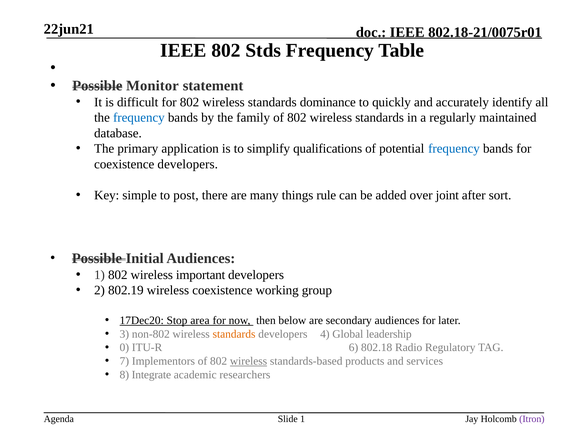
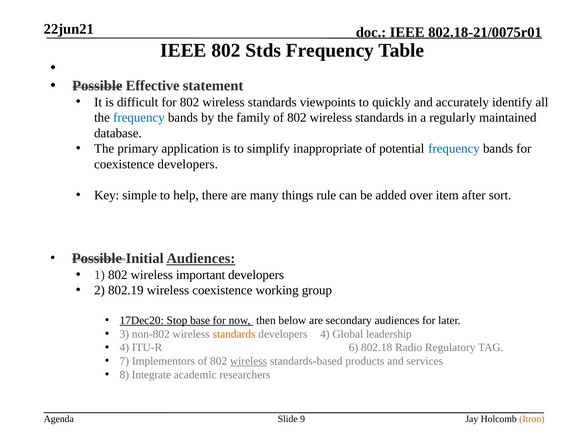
Monitor: Monitor -> Effective (153, 86)
dominance: dominance -> viewpoints (328, 102)
qualifications: qualifications -> inappropriate (328, 149)
post: post -> help (186, 195)
joint: joint -> item (447, 195)
Audiences underline: none -> present (201, 259)
area: area -> base (200, 321)
0: 0 -> 4 (124, 348)
Slide 1: 1 -> 9 (303, 419)
Itron colour: purple -> orange (532, 419)
